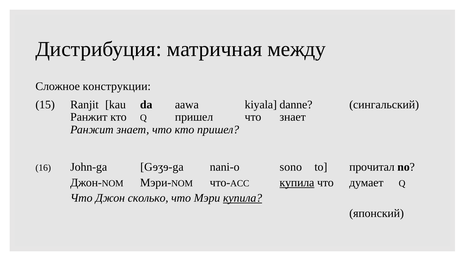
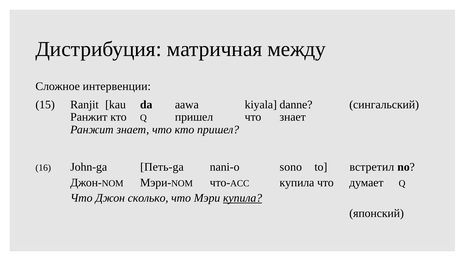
конструкции: конструкции -> интервенции (117, 86)
Gɘʒɘ-ga: Gɘʒɘ-ga -> Петь-ga (162, 168)
прочитал: прочитал -> встретил (372, 168)
купила underline: present -> none (297, 183)
